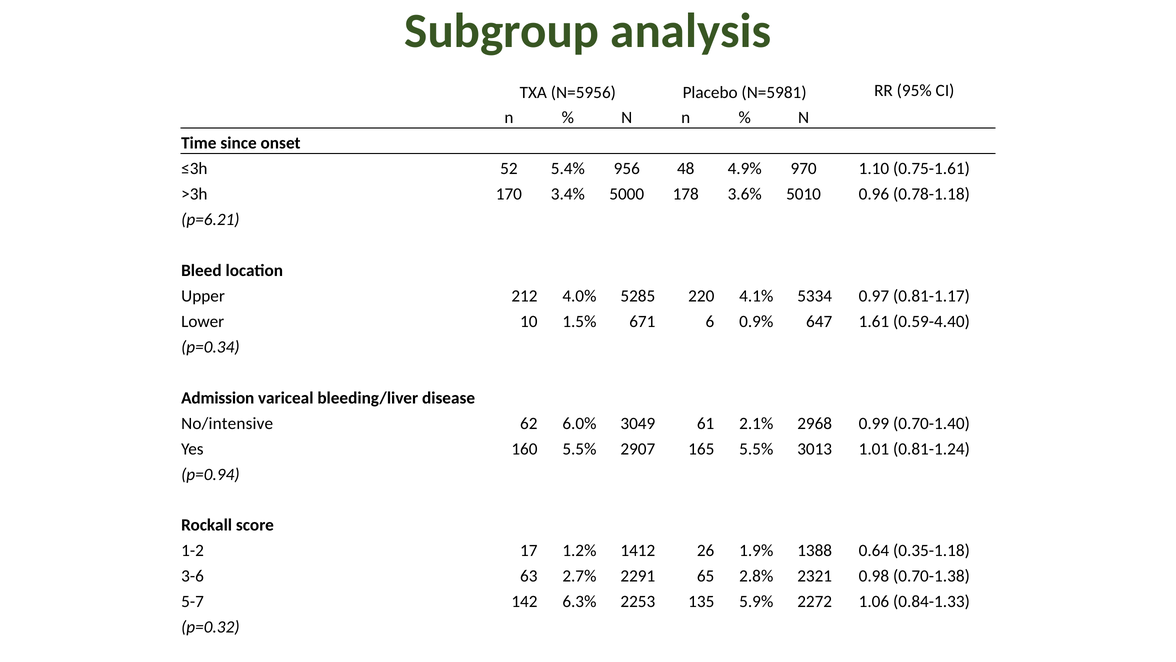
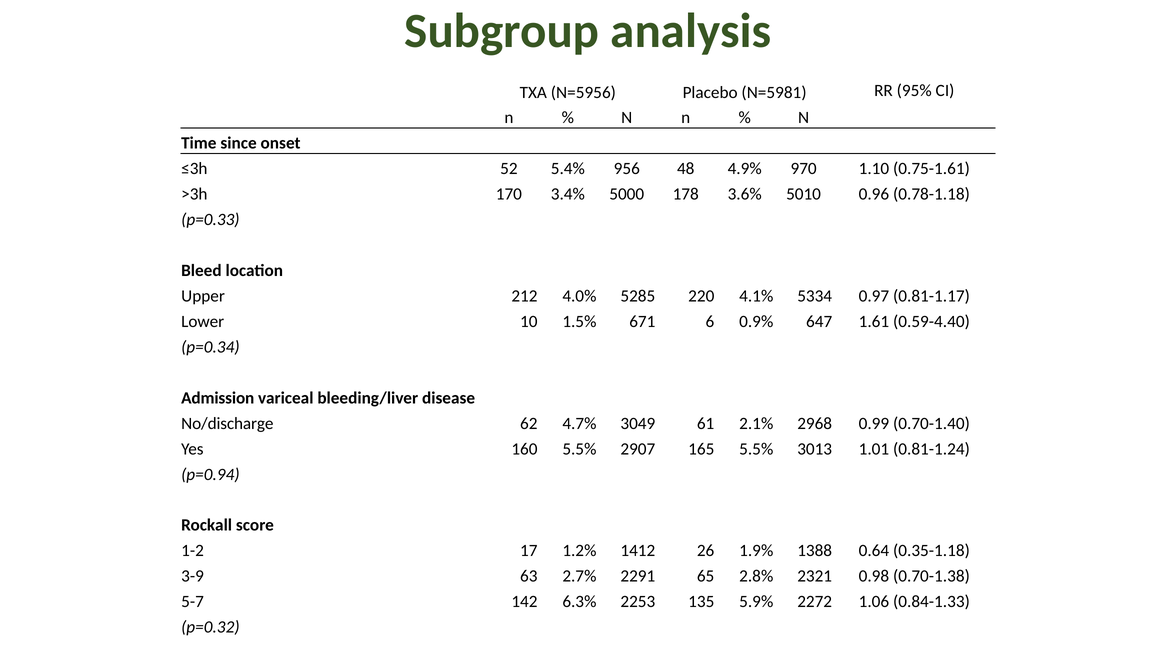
p=6.21: p=6.21 -> p=0.33 (210, 220)
No/intensive: No/intensive -> No/discharge (227, 423)
6.0%: 6.0% -> 4.7% (579, 423)
3-6: 3-6 -> 3-9 (193, 576)
